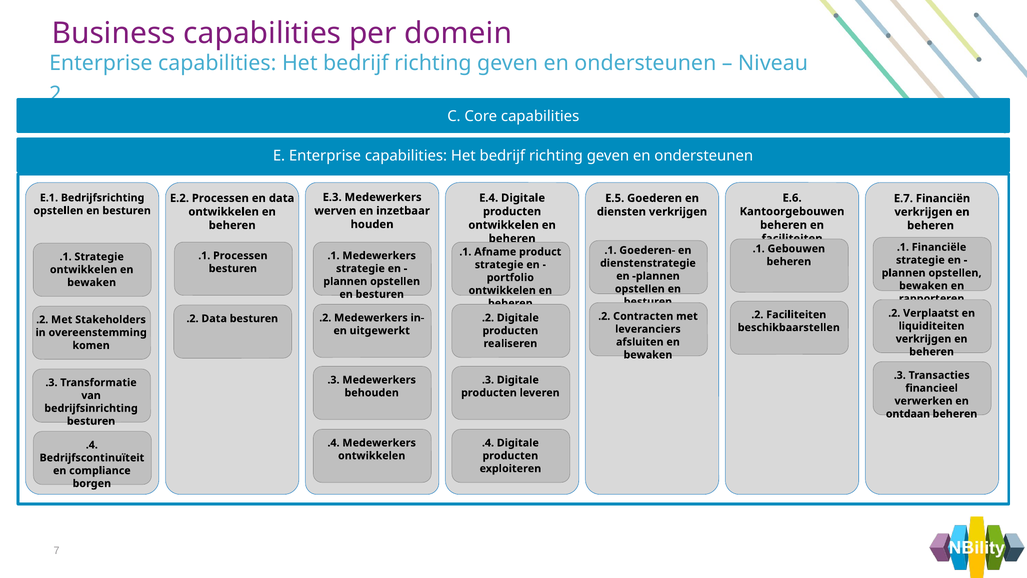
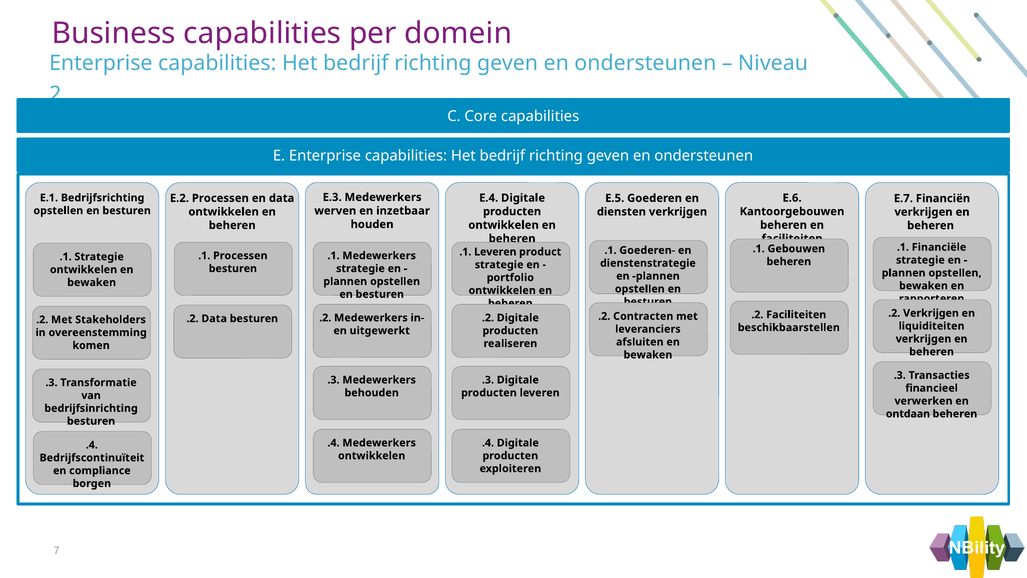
.1 Afname: Afname -> Leveren (495, 252)
.2 Verplaatst: Verplaatst -> Verkrijgen (931, 313)
